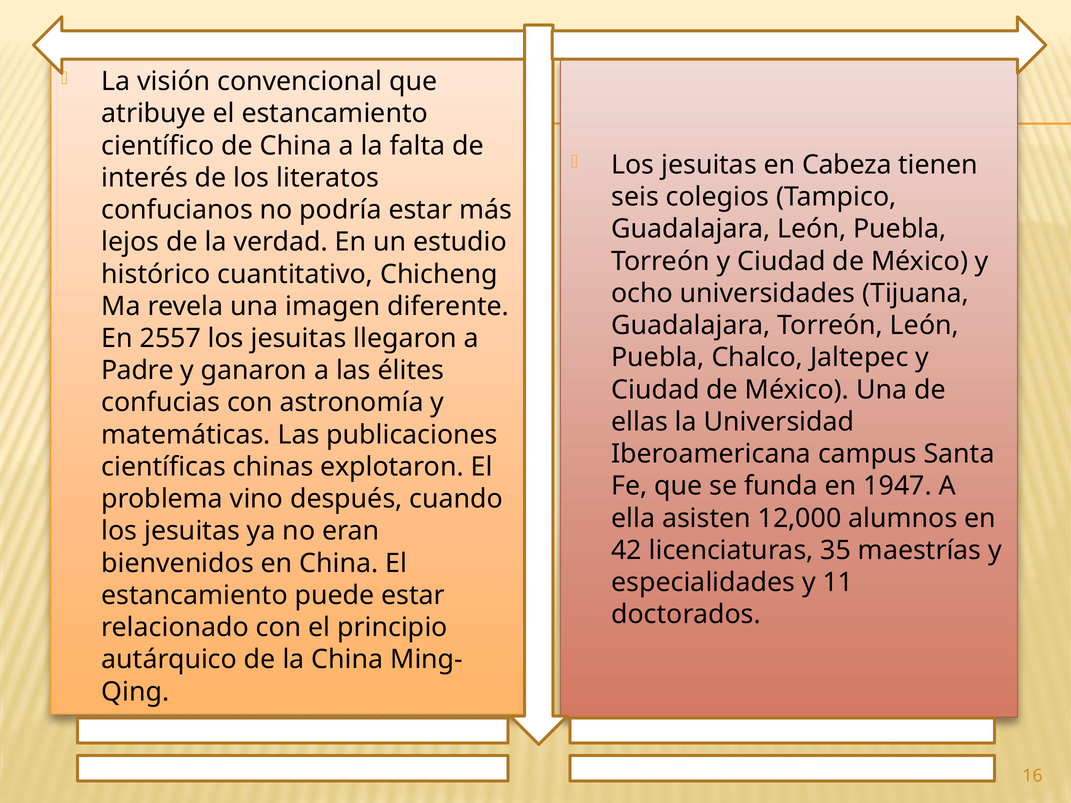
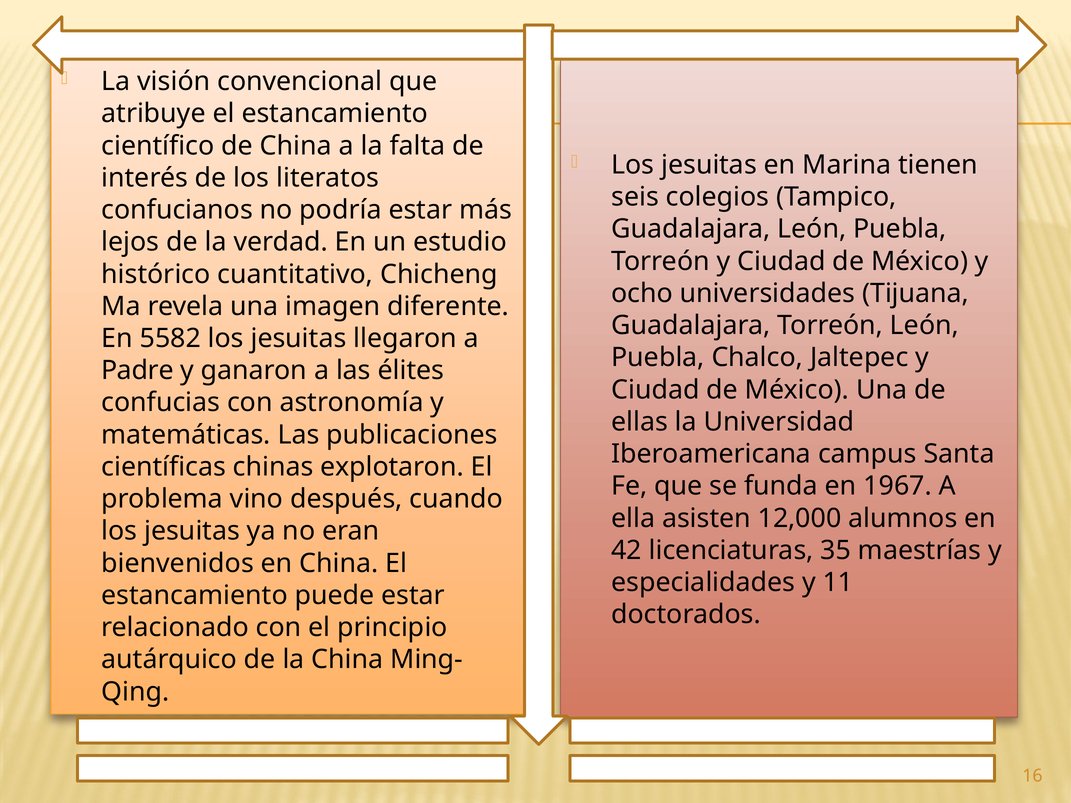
Cabeza: Cabeza -> Marina (847, 165)
2557: 2557 -> 5582 (170, 339)
1947: 1947 -> 1967 (898, 486)
